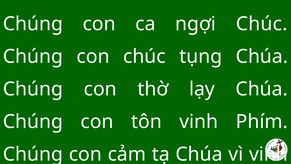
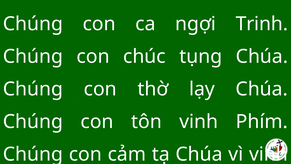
ngợi Chúc: Chúc -> Trinh (262, 24)
